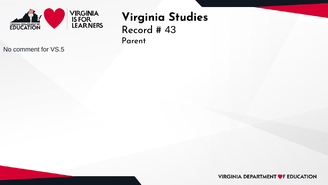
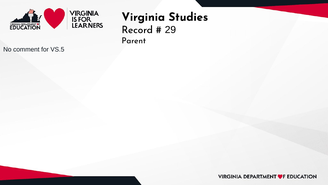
43: 43 -> 29 (170, 30)
